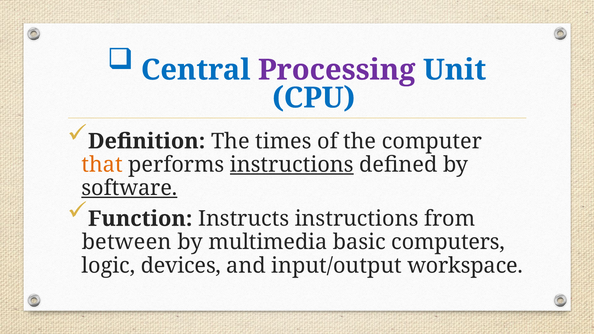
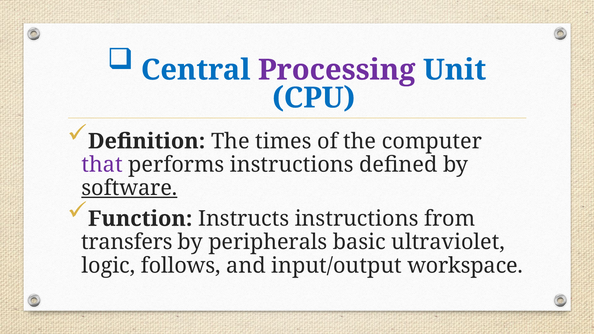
that colour: orange -> purple (102, 165)
instructions underline: present -> none (292, 165)
between: between -> transfers (127, 242)
multimedia: multimedia -> peripherals (268, 242)
computers: computers -> ultraviolet (448, 242)
devices: devices -> follows (181, 266)
